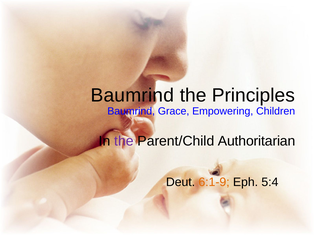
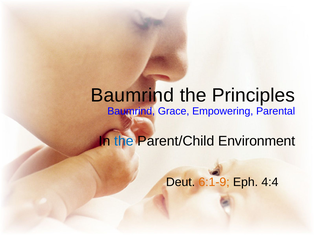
Children: Children -> Parental (276, 111)
the colour: purple -> blue (124, 141)
Authoritarian: Authoritarian -> Environment (257, 141)
5:4: 5:4 -> 4:4 (270, 182)
